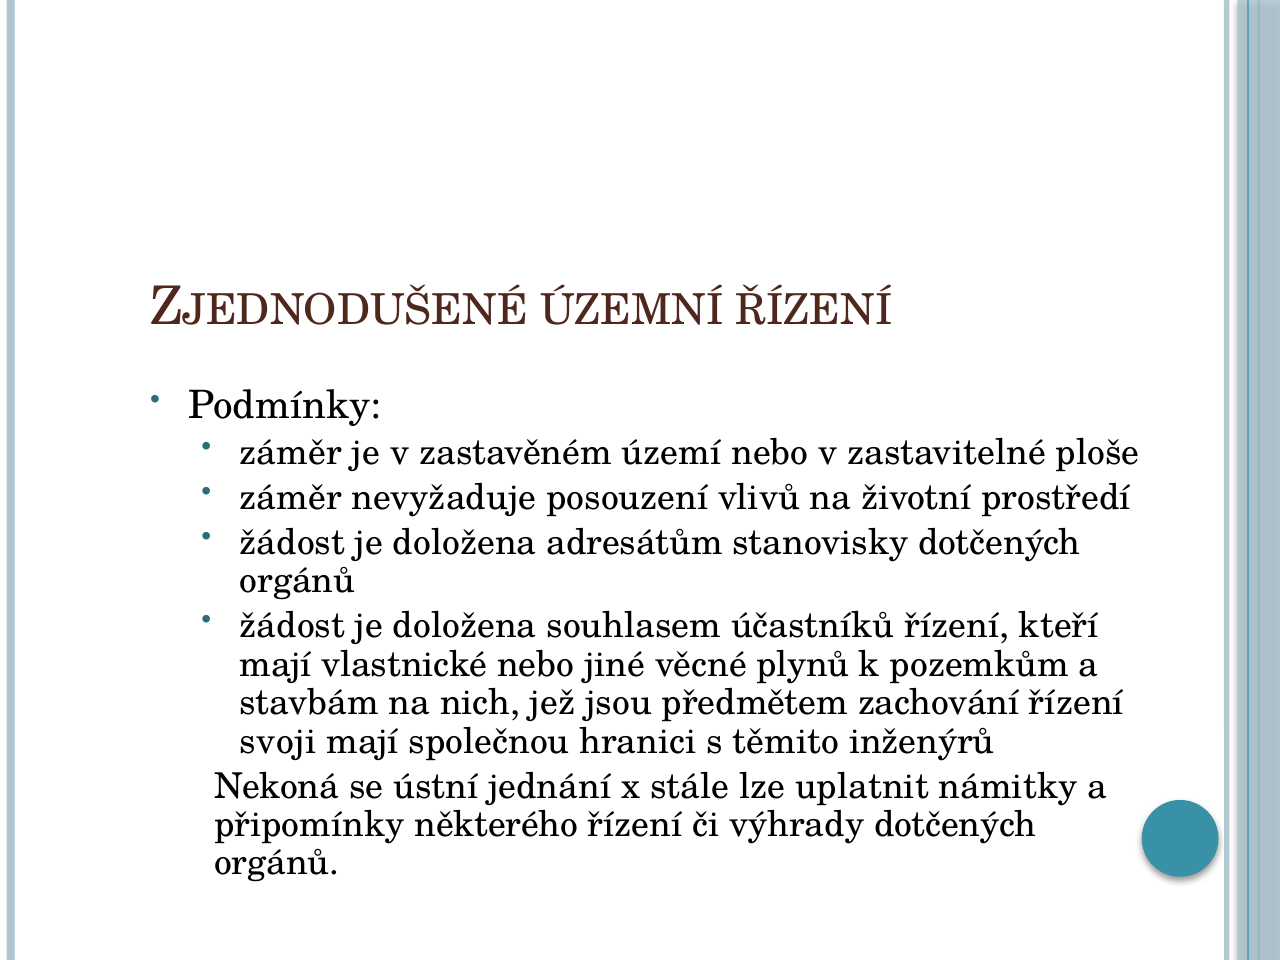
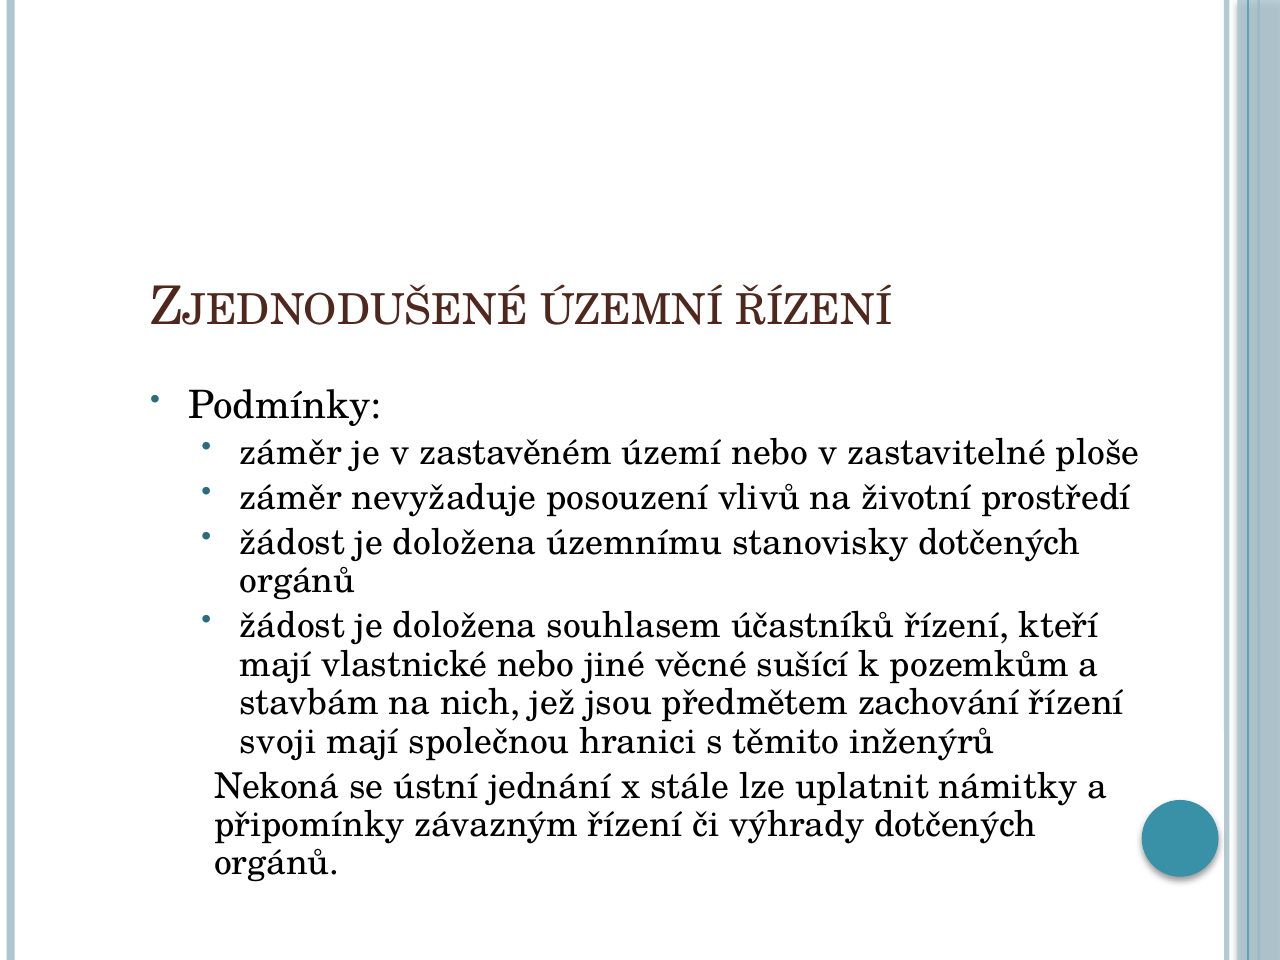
adresátům: adresátům -> územnímu (634, 543)
plynů: plynů -> sušící (803, 664)
některého: některého -> závazným (496, 825)
